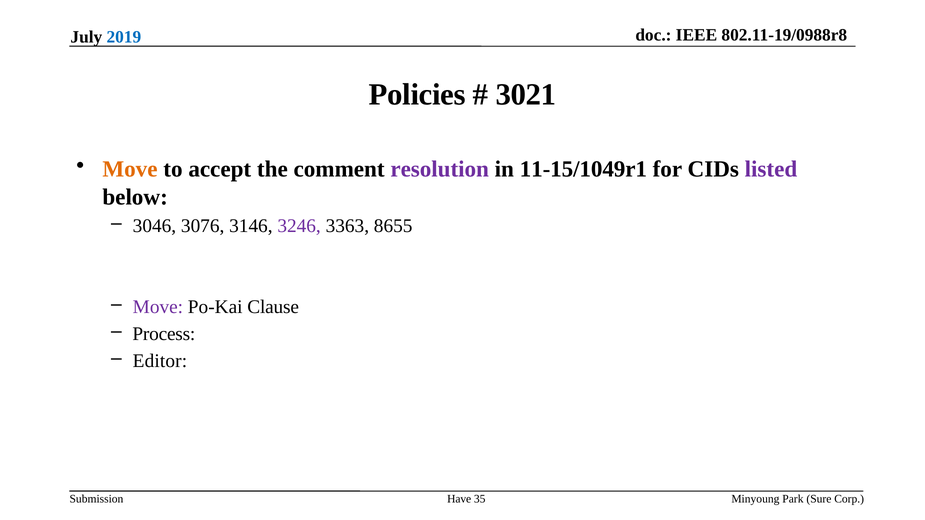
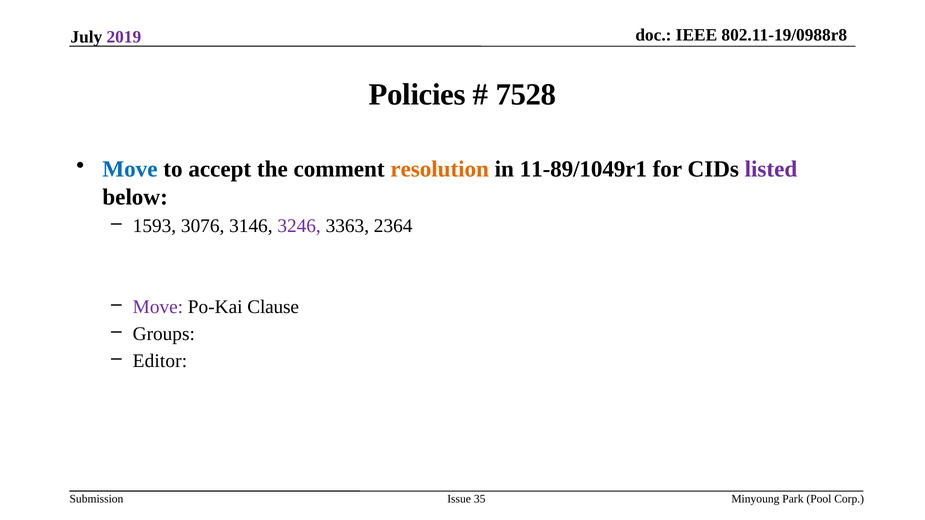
2019 colour: blue -> purple (124, 37)
3021: 3021 -> 7528 (526, 95)
Move colour: orange -> blue (130, 169)
resolution colour: purple -> orange (440, 169)
11-15/1049r1: 11-15/1049r1 -> 11-89/1049r1 (583, 169)
3046: 3046 -> 1593 (154, 226)
8655: 8655 -> 2364 (393, 226)
Process: Process -> Groups (164, 334)
Have: Have -> Issue (459, 499)
Sure: Sure -> Pool (819, 499)
